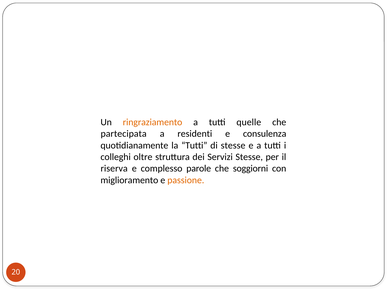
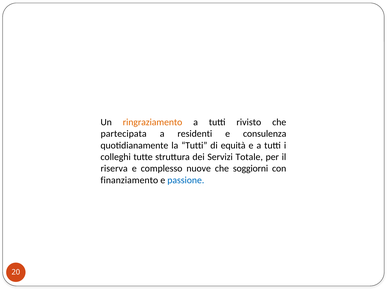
quelle: quelle -> rivisto (249, 122)
di stesse: stesse -> equità (233, 145)
oltre: oltre -> tutte (143, 157)
Servizi Stesse: Stesse -> Totale (249, 157)
parole: parole -> nuove (199, 169)
miglioramento: miglioramento -> finanziamento (129, 180)
passione colour: orange -> blue (186, 180)
